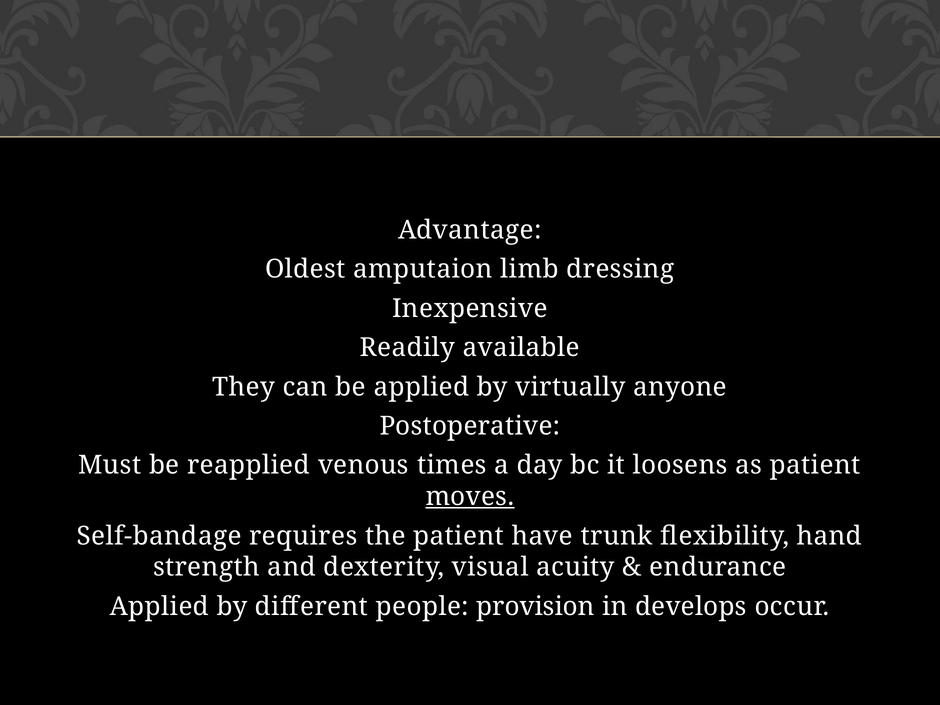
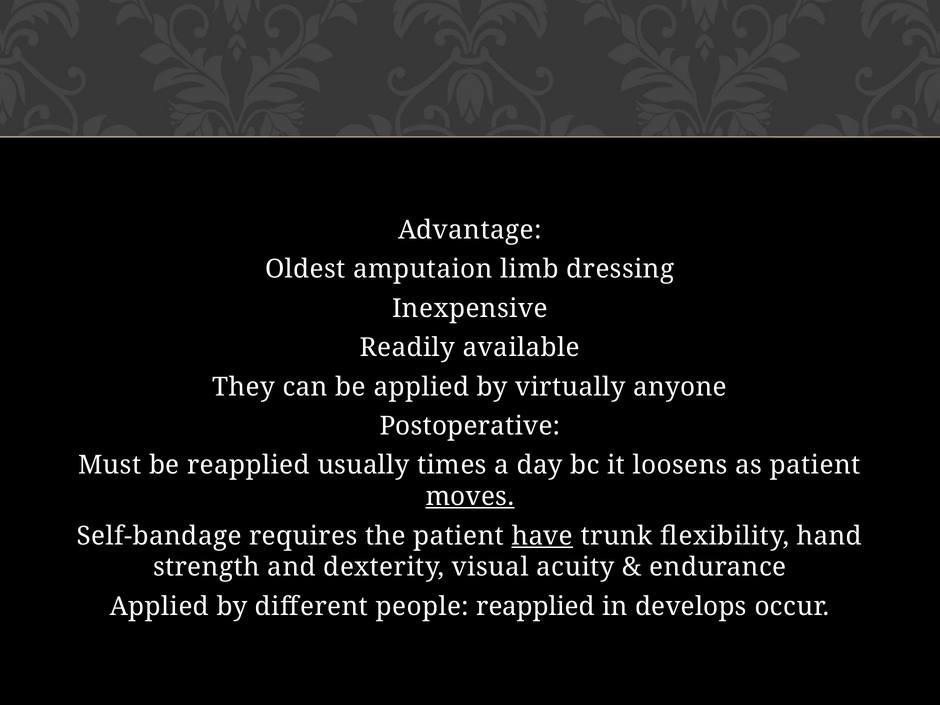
venous: venous -> usually (363, 465)
have underline: none -> present (542, 536)
people provision: provision -> reapplied (536, 607)
